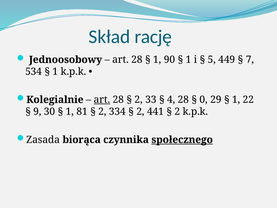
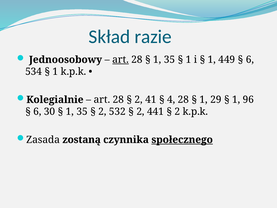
rację: rację -> razie (153, 37)
art underline: none -> present (121, 60)
90: 90 -> 35 (169, 60)
5: 5 -> 1 (212, 60)
7: 7 -> 6 (250, 60)
art underline: present -> none (102, 100)
33: 33 -> 41 (151, 100)
0: 0 -> 1 (204, 100)
22: 22 -> 96 (248, 100)
9: 9 -> 6 (37, 112)
81: 81 -> 35 (82, 112)
334: 334 -> 532 (117, 112)
biorąca: biorąca -> zostaną (82, 140)
